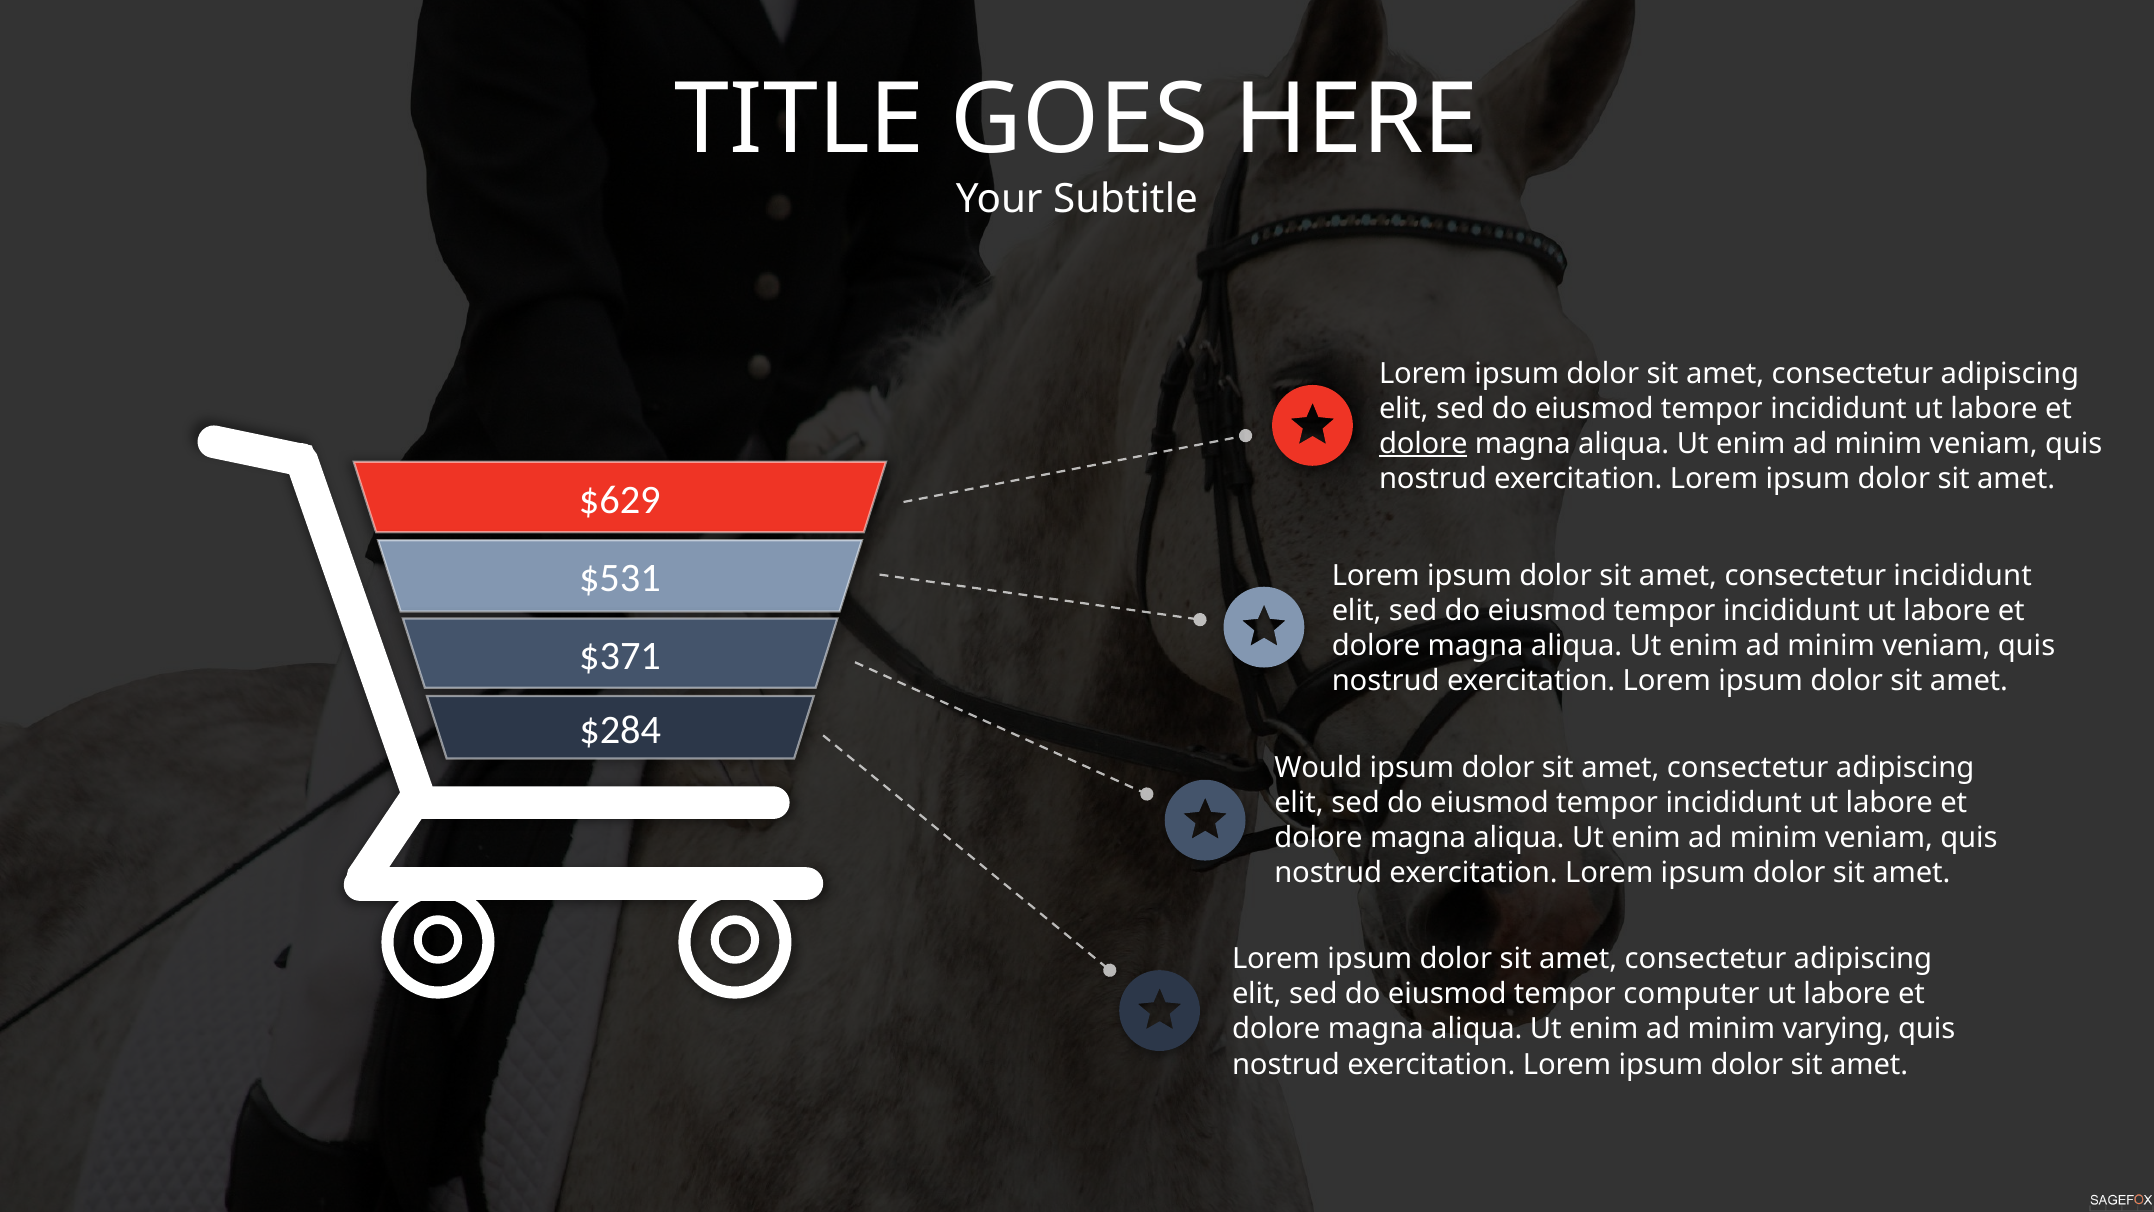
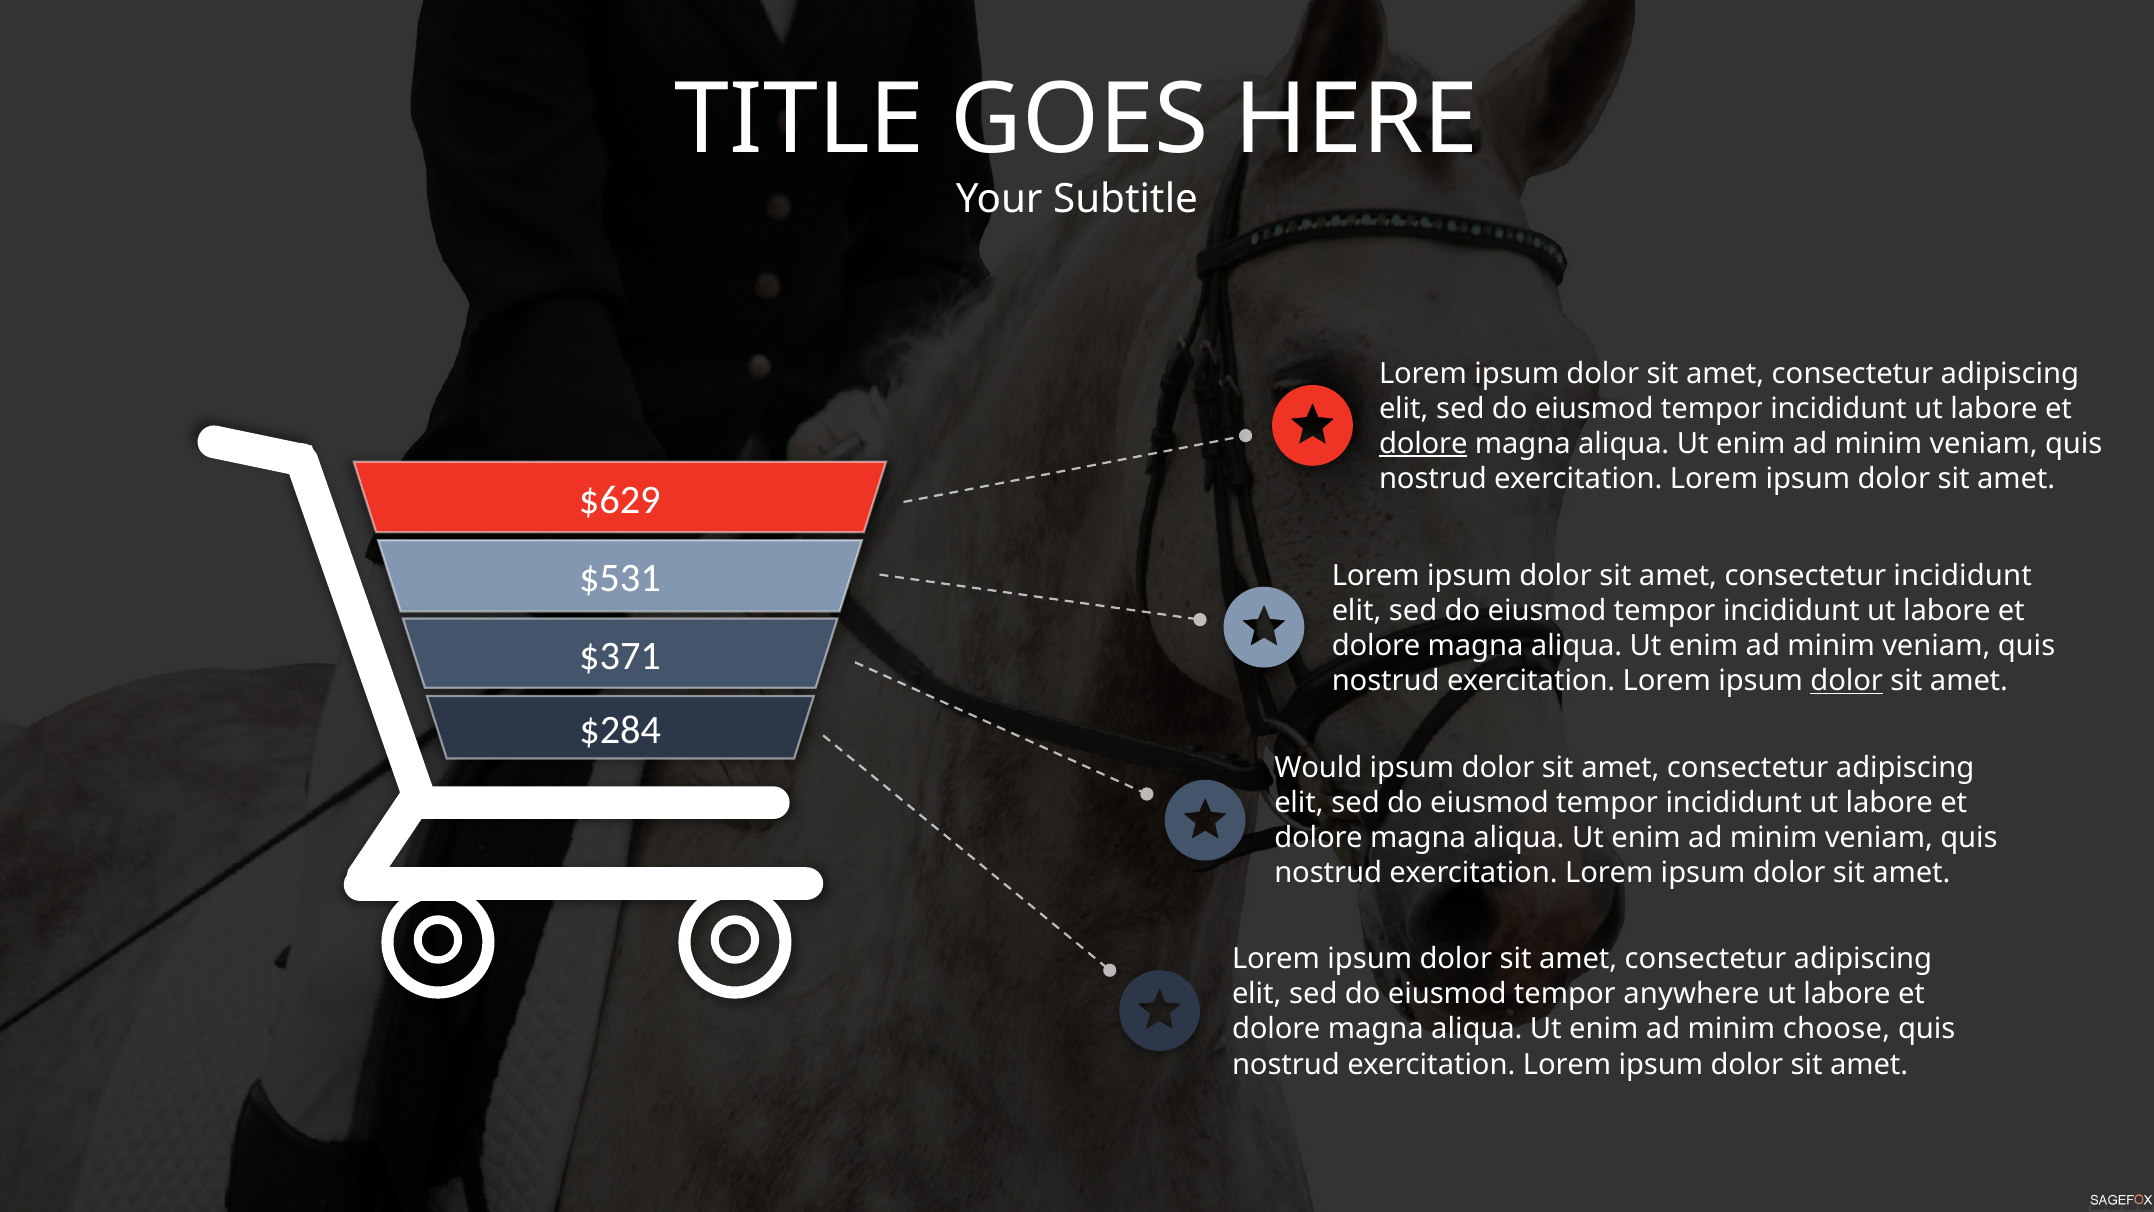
dolor underline: none -> present (1847, 681)
computer: computer -> anywhere (1691, 994)
varying: varying -> choose (1836, 1029)
